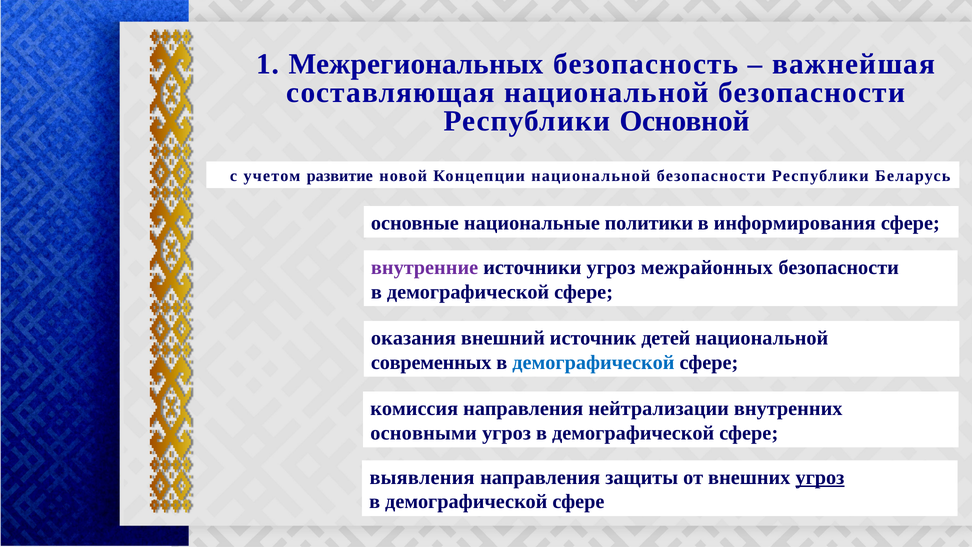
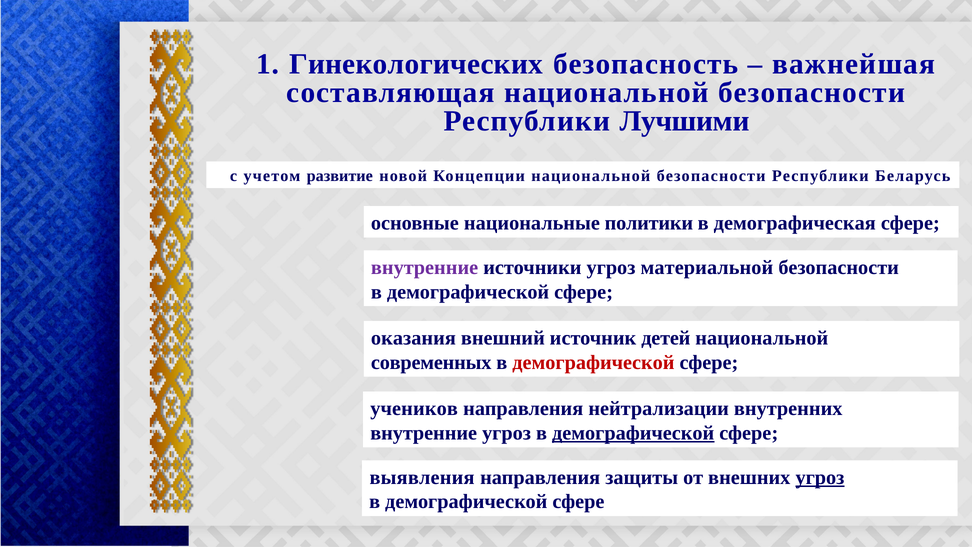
Межрегиональных: Межрегиональных -> Гинекологических (416, 64)
Основной: Основной -> Лучшими (685, 121)
информирования: информирования -> демографическая (795, 223)
межрайонных: межрайонных -> материальной (707, 267)
демографической colour: blue -> red (593, 362)
комиссия: комиссия -> учеников (414, 408)
основными: основными -> внутренние (424, 433)
демографической underline: none -> present (633, 433)
